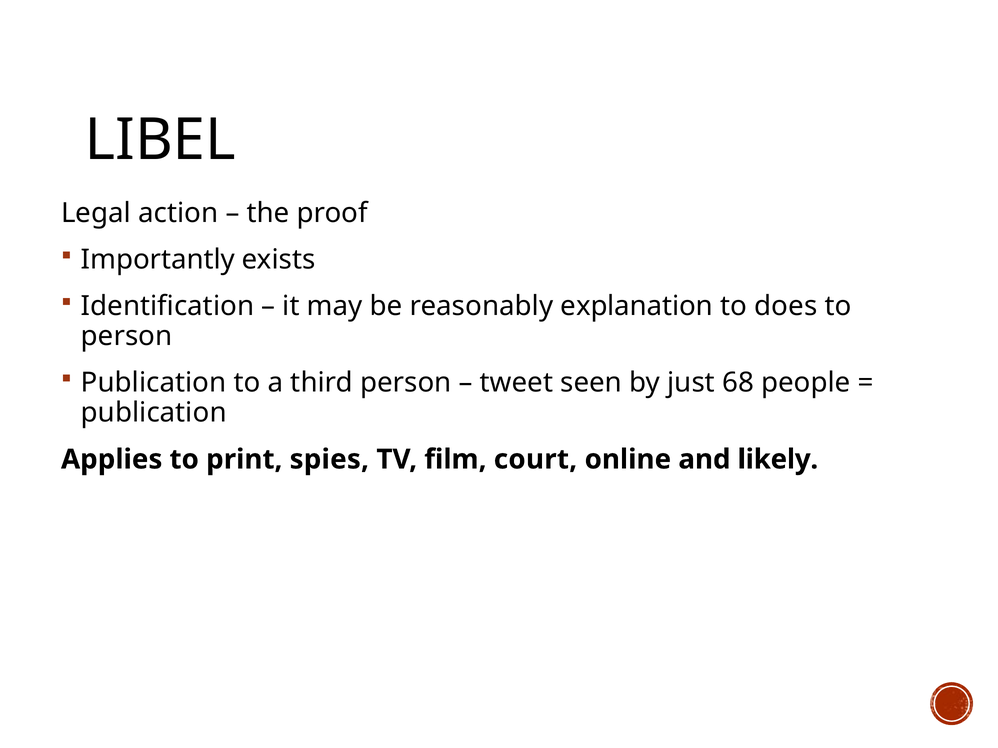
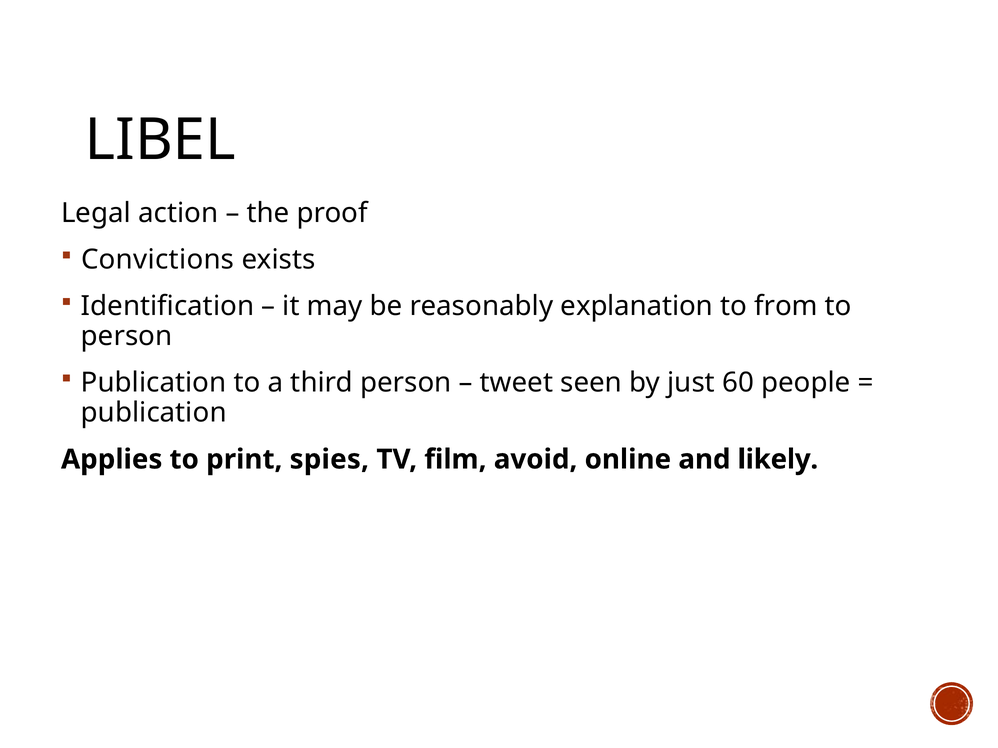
Importantly: Importantly -> Convictions (158, 260)
does: does -> from (786, 307)
68: 68 -> 60 (738, 383)
court: court -> avoid (536, 460)
